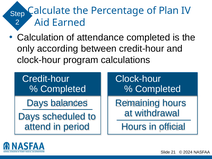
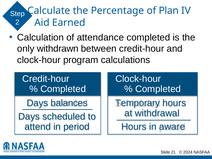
according: according -> withdrawn (58, 49)
Remaining: Remaining -> Temporary (138, 103)
official: official -> aware (172, 127)
